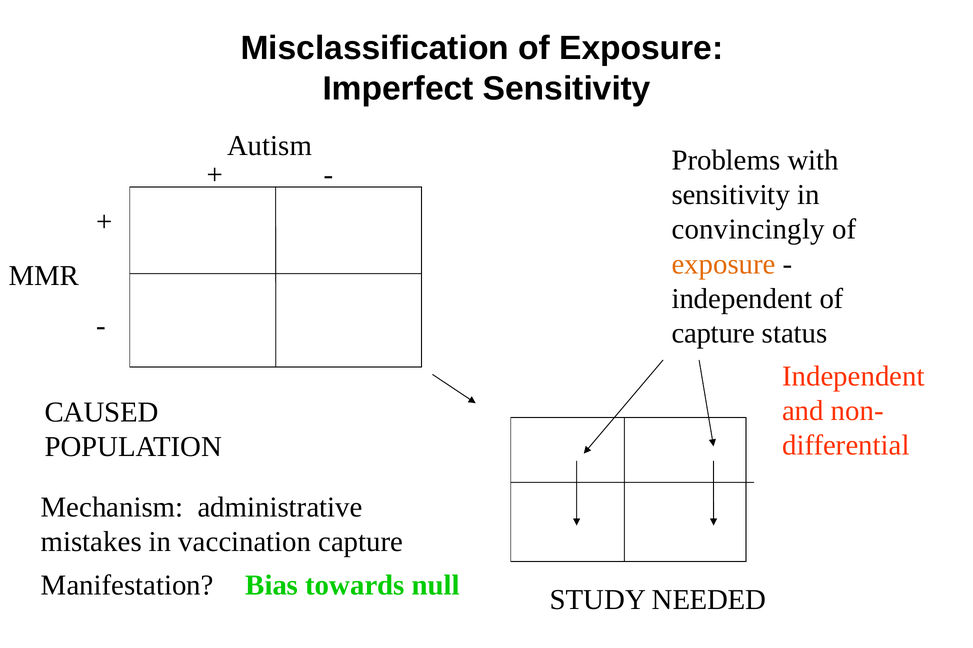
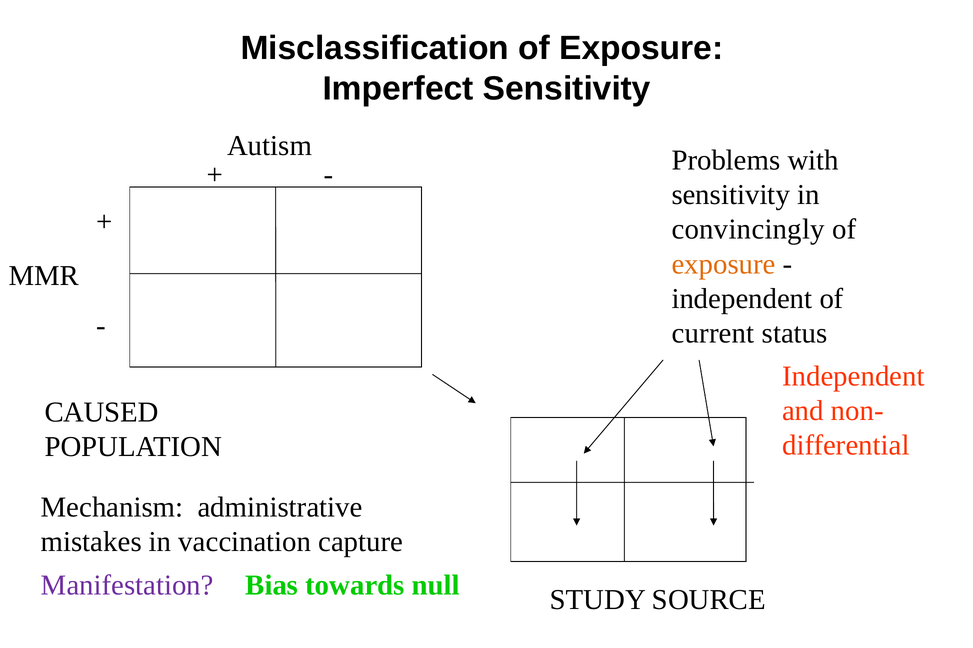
capture: capture -> current (713, 333)
Manifestation colour: black -> purple (127, 586)
NEEDED: NEEDED -> SOURCE (709, 600)
